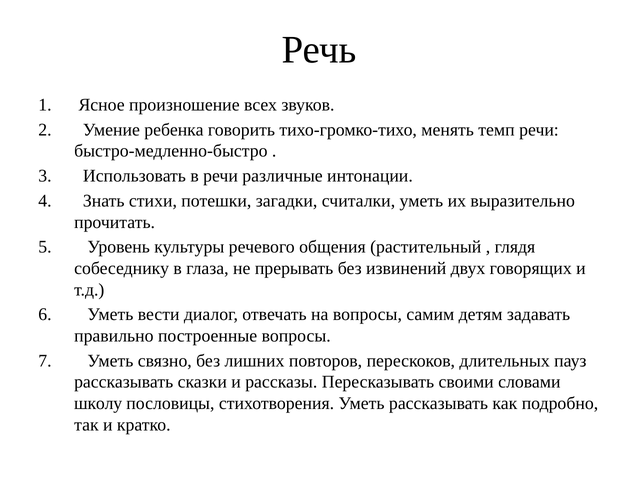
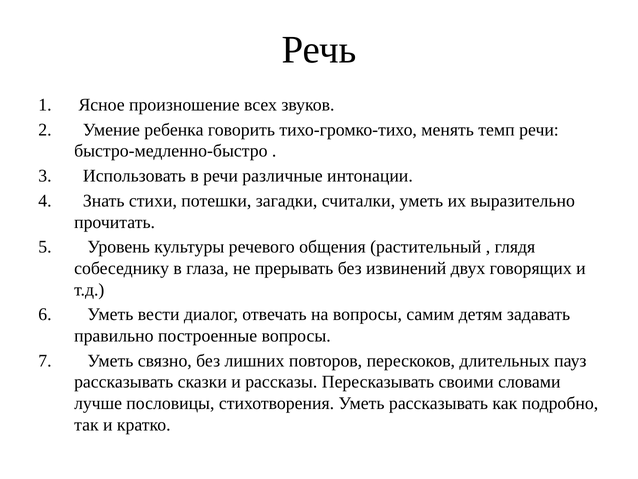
школу: школу -> лучше (98, 403)
